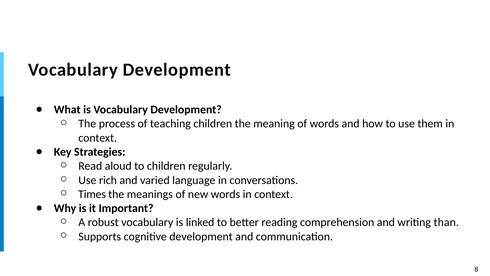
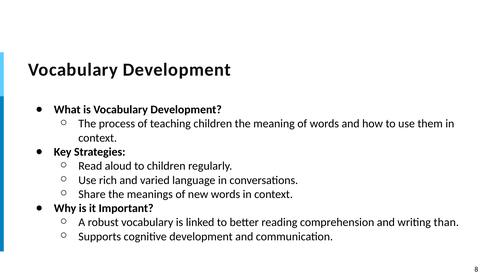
Times: Times -> Share (92, 194)
